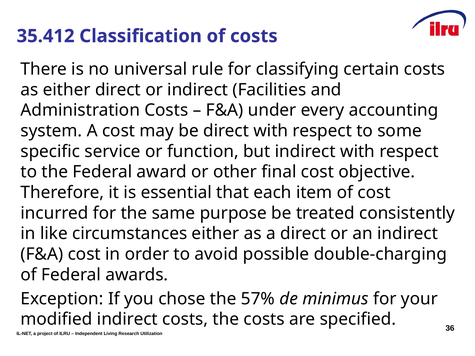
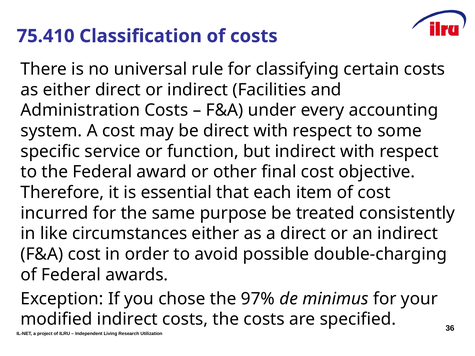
35.412: 35.412 -> 75.410 (46, 36)
57%: 57% -> 97% (258, 299)
